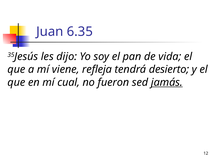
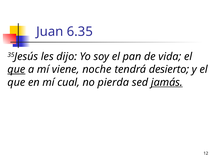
que underline: none -> present (16, 70)
refleja: refleja -> noche (97, 70)
fueron: fueron -> pierda (113, 82)
